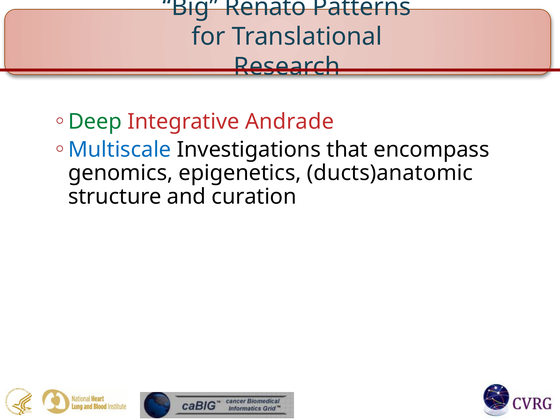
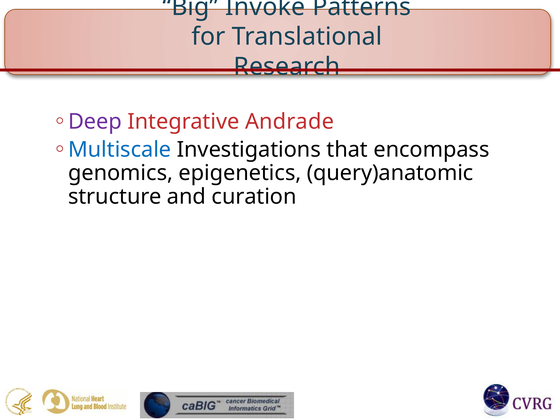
Renato: Renato -> Invoke (265, 7)
Deep colour: green -> purple (95, 122)
ducts)anatomic: ducts)anatomic -> query)anatomic (390, 173)
